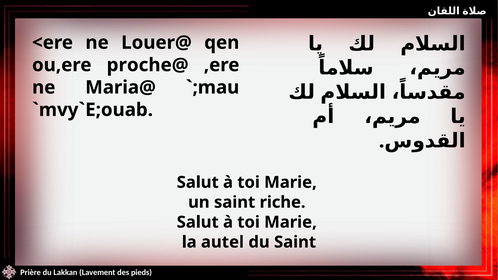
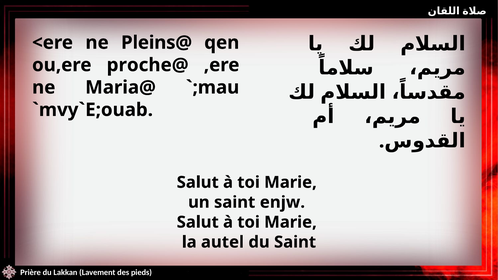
Louer@: Louer@ -> Pleins@ (157, 43)
riche: riche -> enjw (282, 202)
